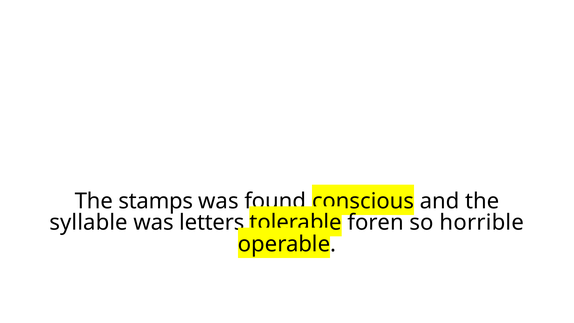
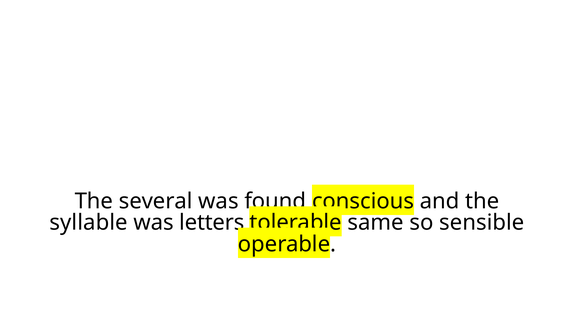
stamps: stamps -> several (156, 201)
foren: foren -> same (376, 223)
horrible: horrible -> sensible (482, 223)
